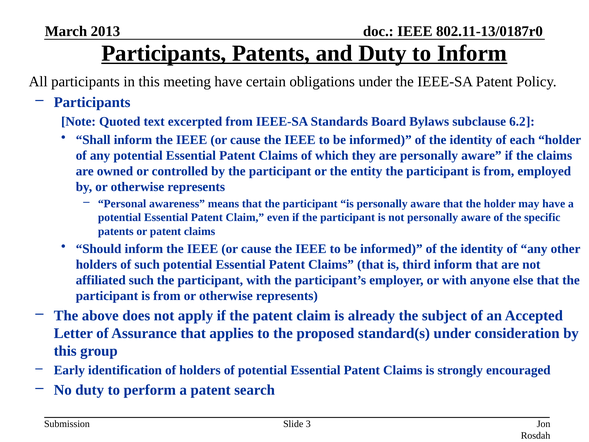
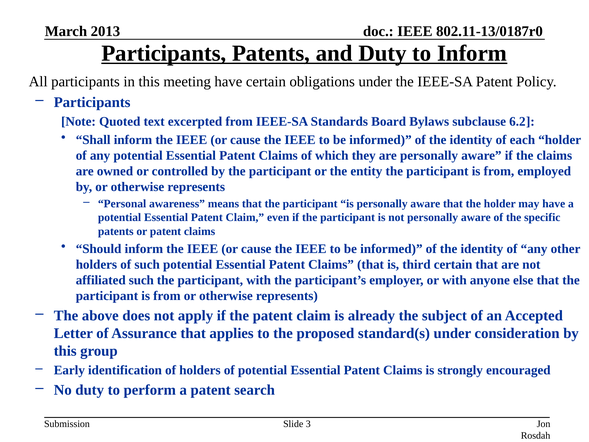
third inform: inform -> certain (453, 264)
